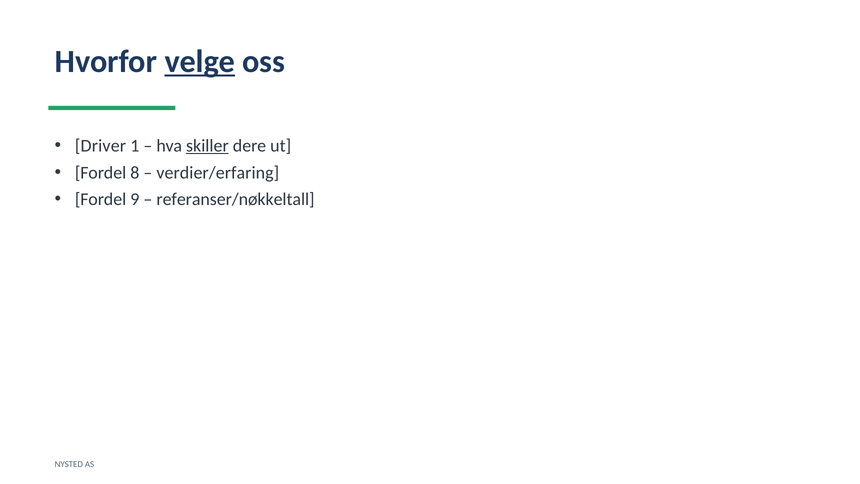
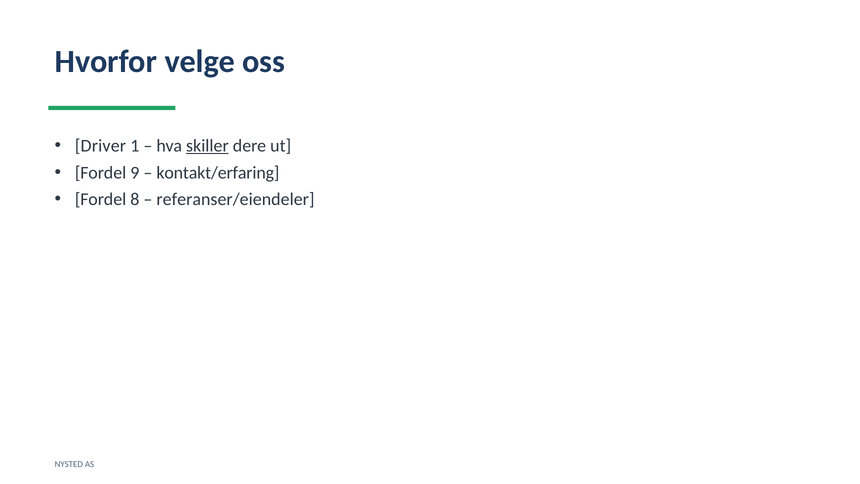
velge underline: present -> none (200, 61)
8: 8 -> 9 (135, 173)
verdier/erfaring: verdier/erfaring -> kontakt/erfaring (218, 173)
9: 9 -> 8 (135, 199)
referanser/nøkkeltall: referanser/nøkkeltall -> referanser/eiendeler (235, 199)
